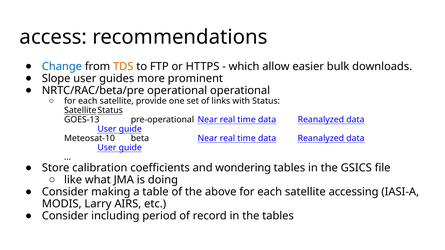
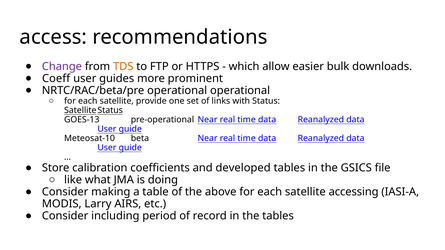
Change colour: blue -> purple (62, 66)
Slope: Slope -> Coeff (56, 78)
wondering: wondering -> developed (243, 168)
